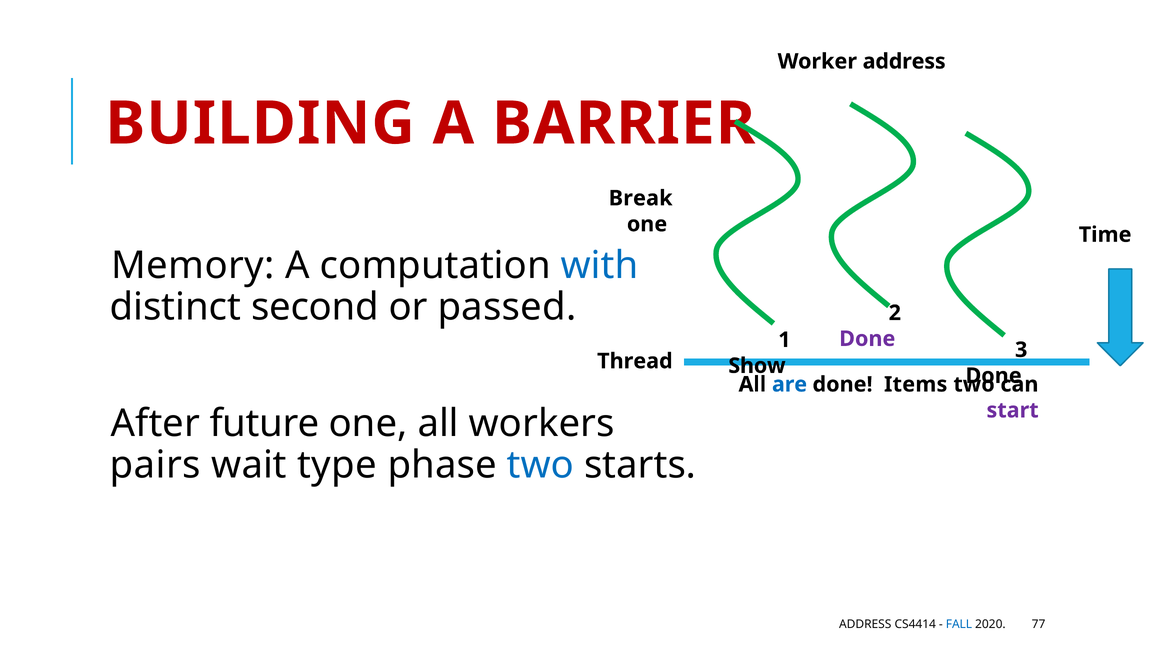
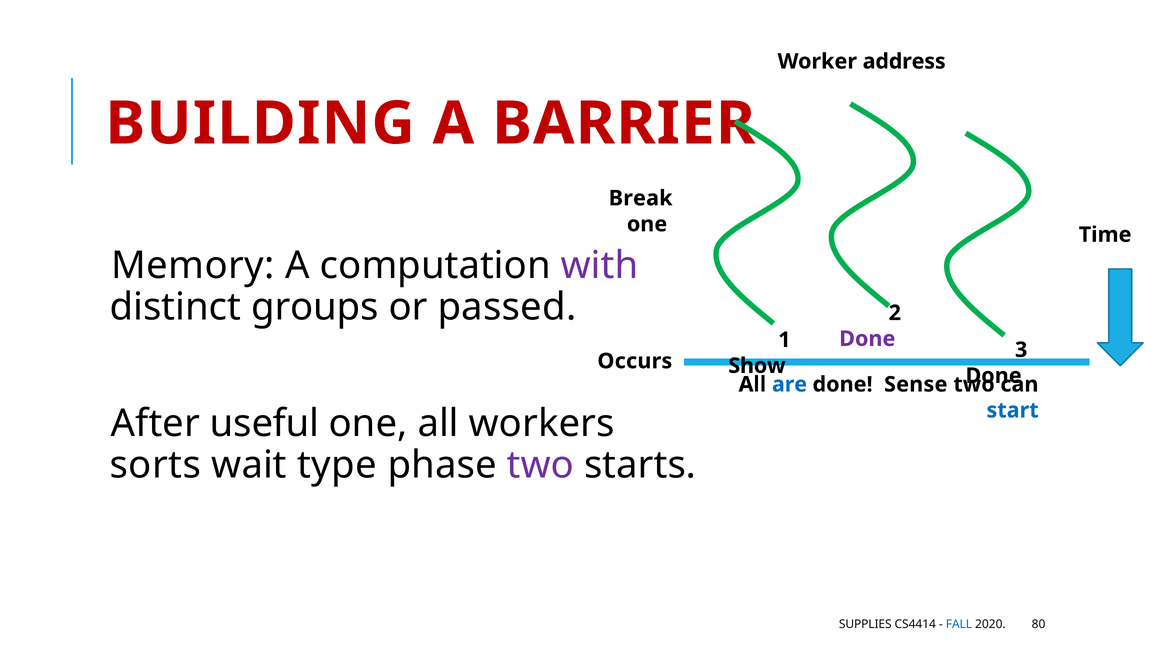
with colour: blue -> purple (600, 265)
second: second -> groups (315, 307)
Thread: Thread -> Occurs (635, 361)
Items: Items -> Sense (916, 384)
start colour: purple -> blue (1013, 410)
future: future -> useful (265, 423)
pairs: pairs -> sorts (155, 465)
two colour: blue -> purple (540, 465)
ADDRESS: ADDRESS -> SUPPLIES (865, 624)
77: 77 -> 80 (1039, 624)
